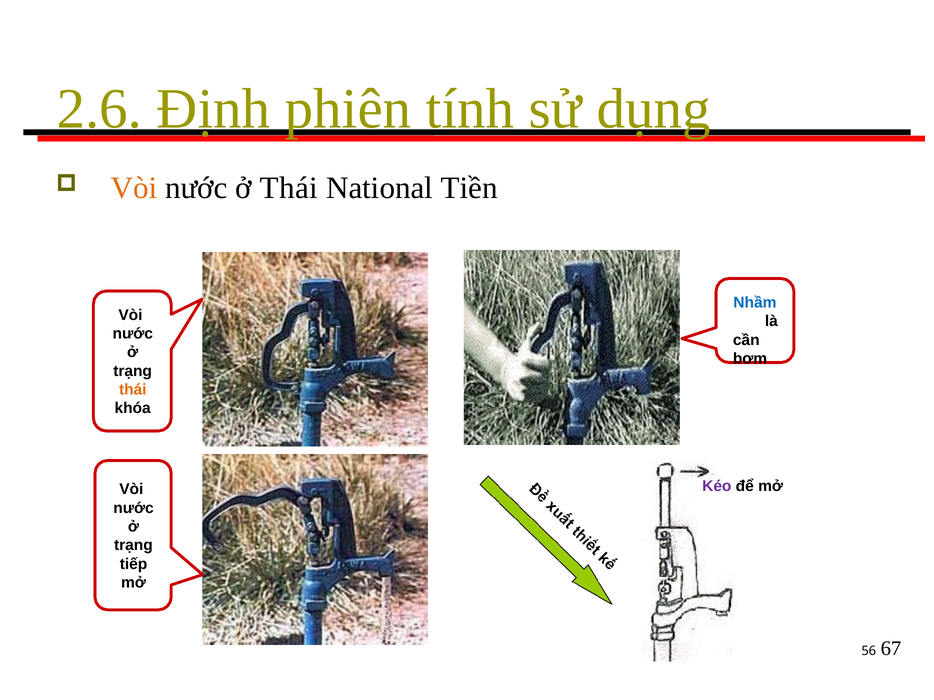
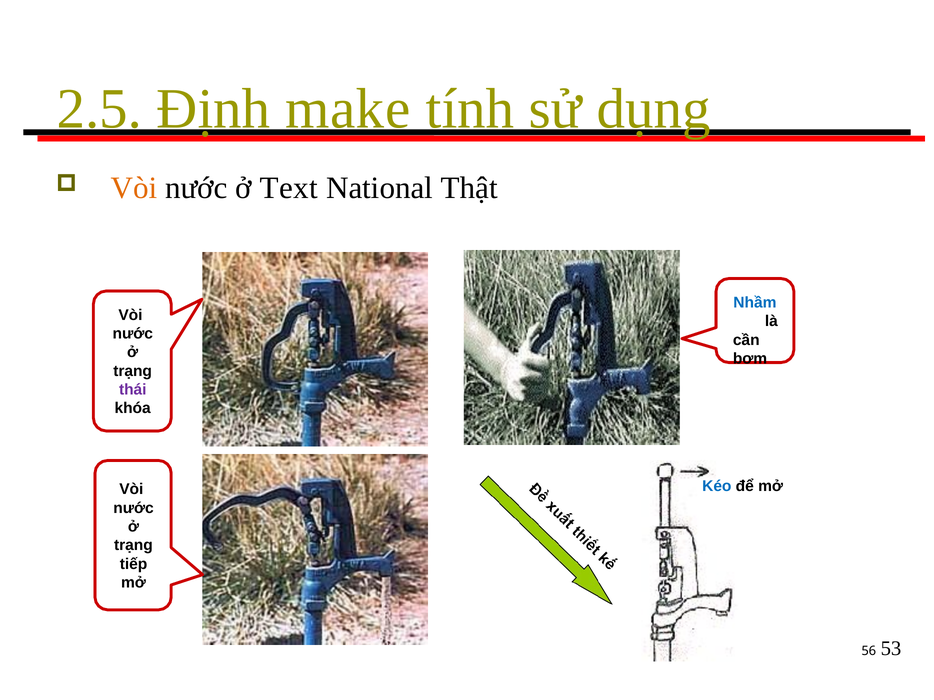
2.6: 2.6 -> 2.5 (99, 109)
phiên: phiên -> make (348, 109)
ở Thái: Thái -> Text (289, 188)
Tiền: Tiền -> Thật (469, 188)
thái colour: orange -> purple (133, 390)
Kéo colour: purple -> blue (717, 487)
67: 67 -> 53 (891, 649)
